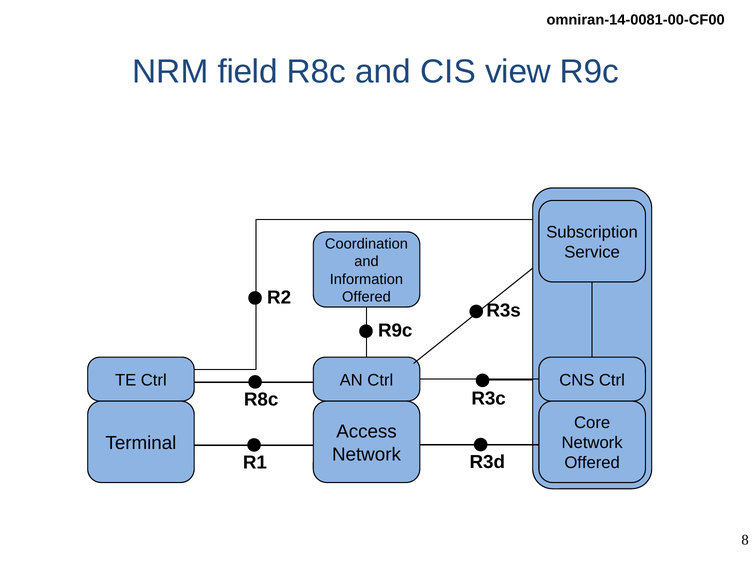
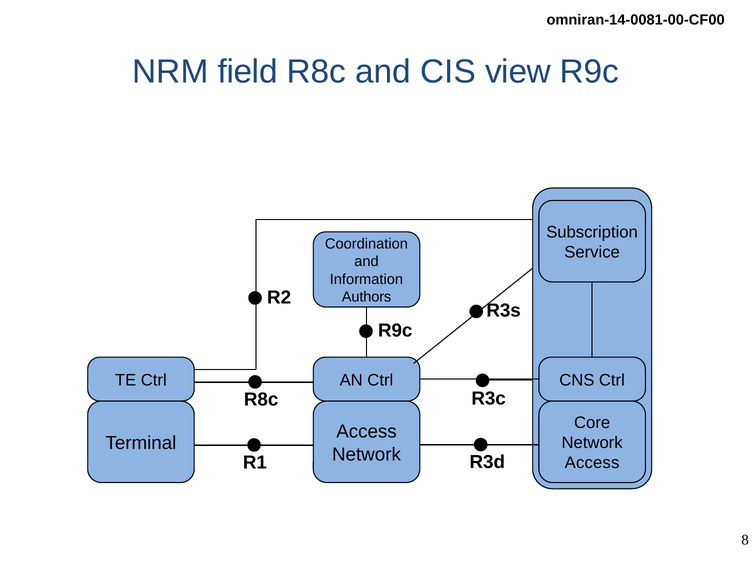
Offered: Offered -> Authors (367, 297)
Offered: Offered -> Access (592, 463)
